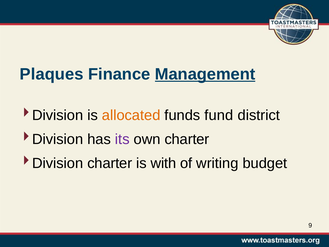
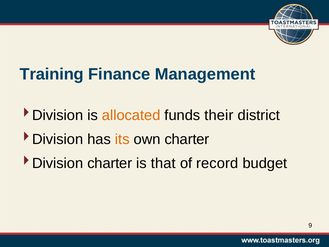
Plaques: Plaques -> Training (52, 74)
Management underline: present -> none (205, 74)
fund: fund -> their (219, 115)
its colour: purple -> orange (122, 139)
with: with -> that (163, 163)
writing: writing -> record (217, 163)
